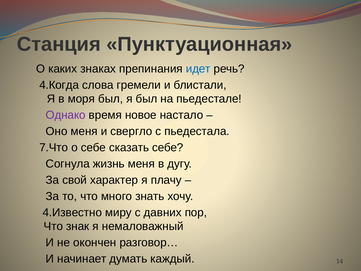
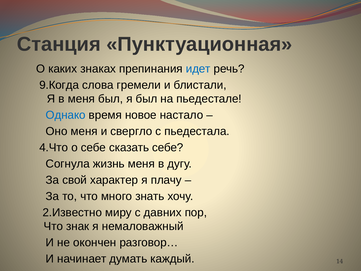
4.Когда: 4.Когда -> 9.Когда (59, 85)
в моря: моря -> меня (81, 99)
Однако colour: purple -> blue (66, 115)
7.Что: 7.Что -> 4.Что (54, 147)
4.Известно: 4.Известно -> 2.Известно (72, 212)
